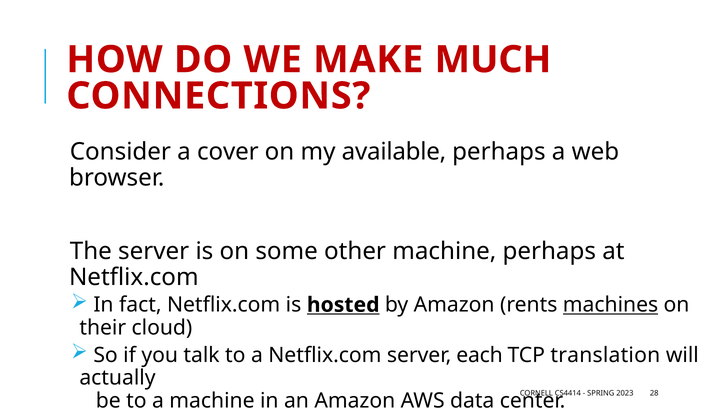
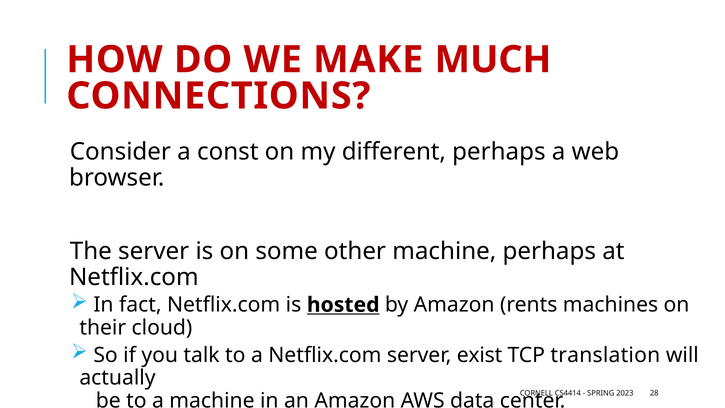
cover: cover -> const (228, 152)
available: available -> different (394, 152)
machines underline: present -> none (611, 305)
each: each -> exist (480, 355)
